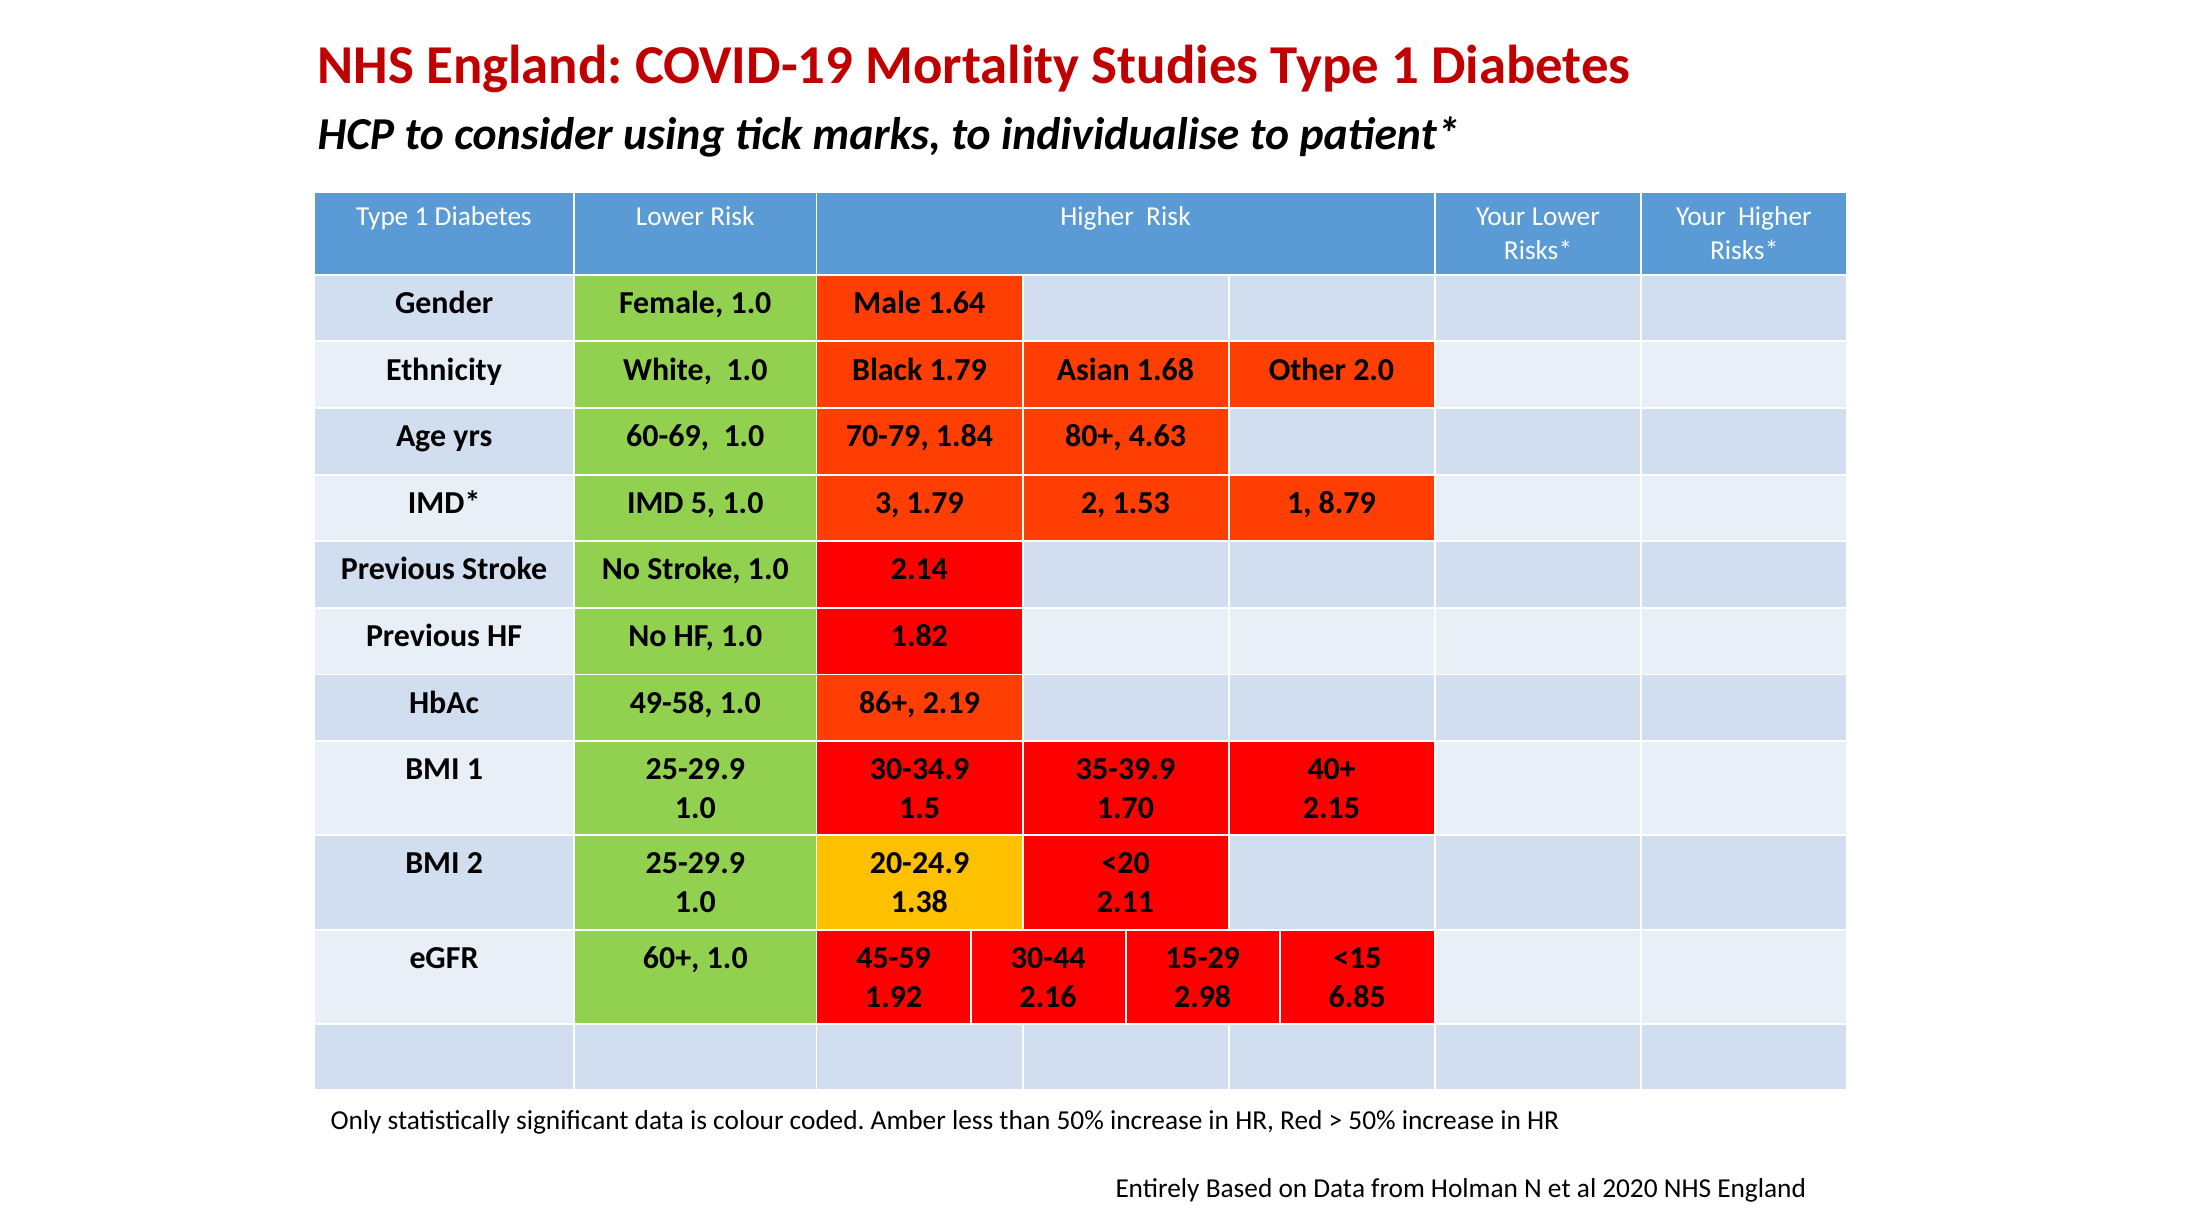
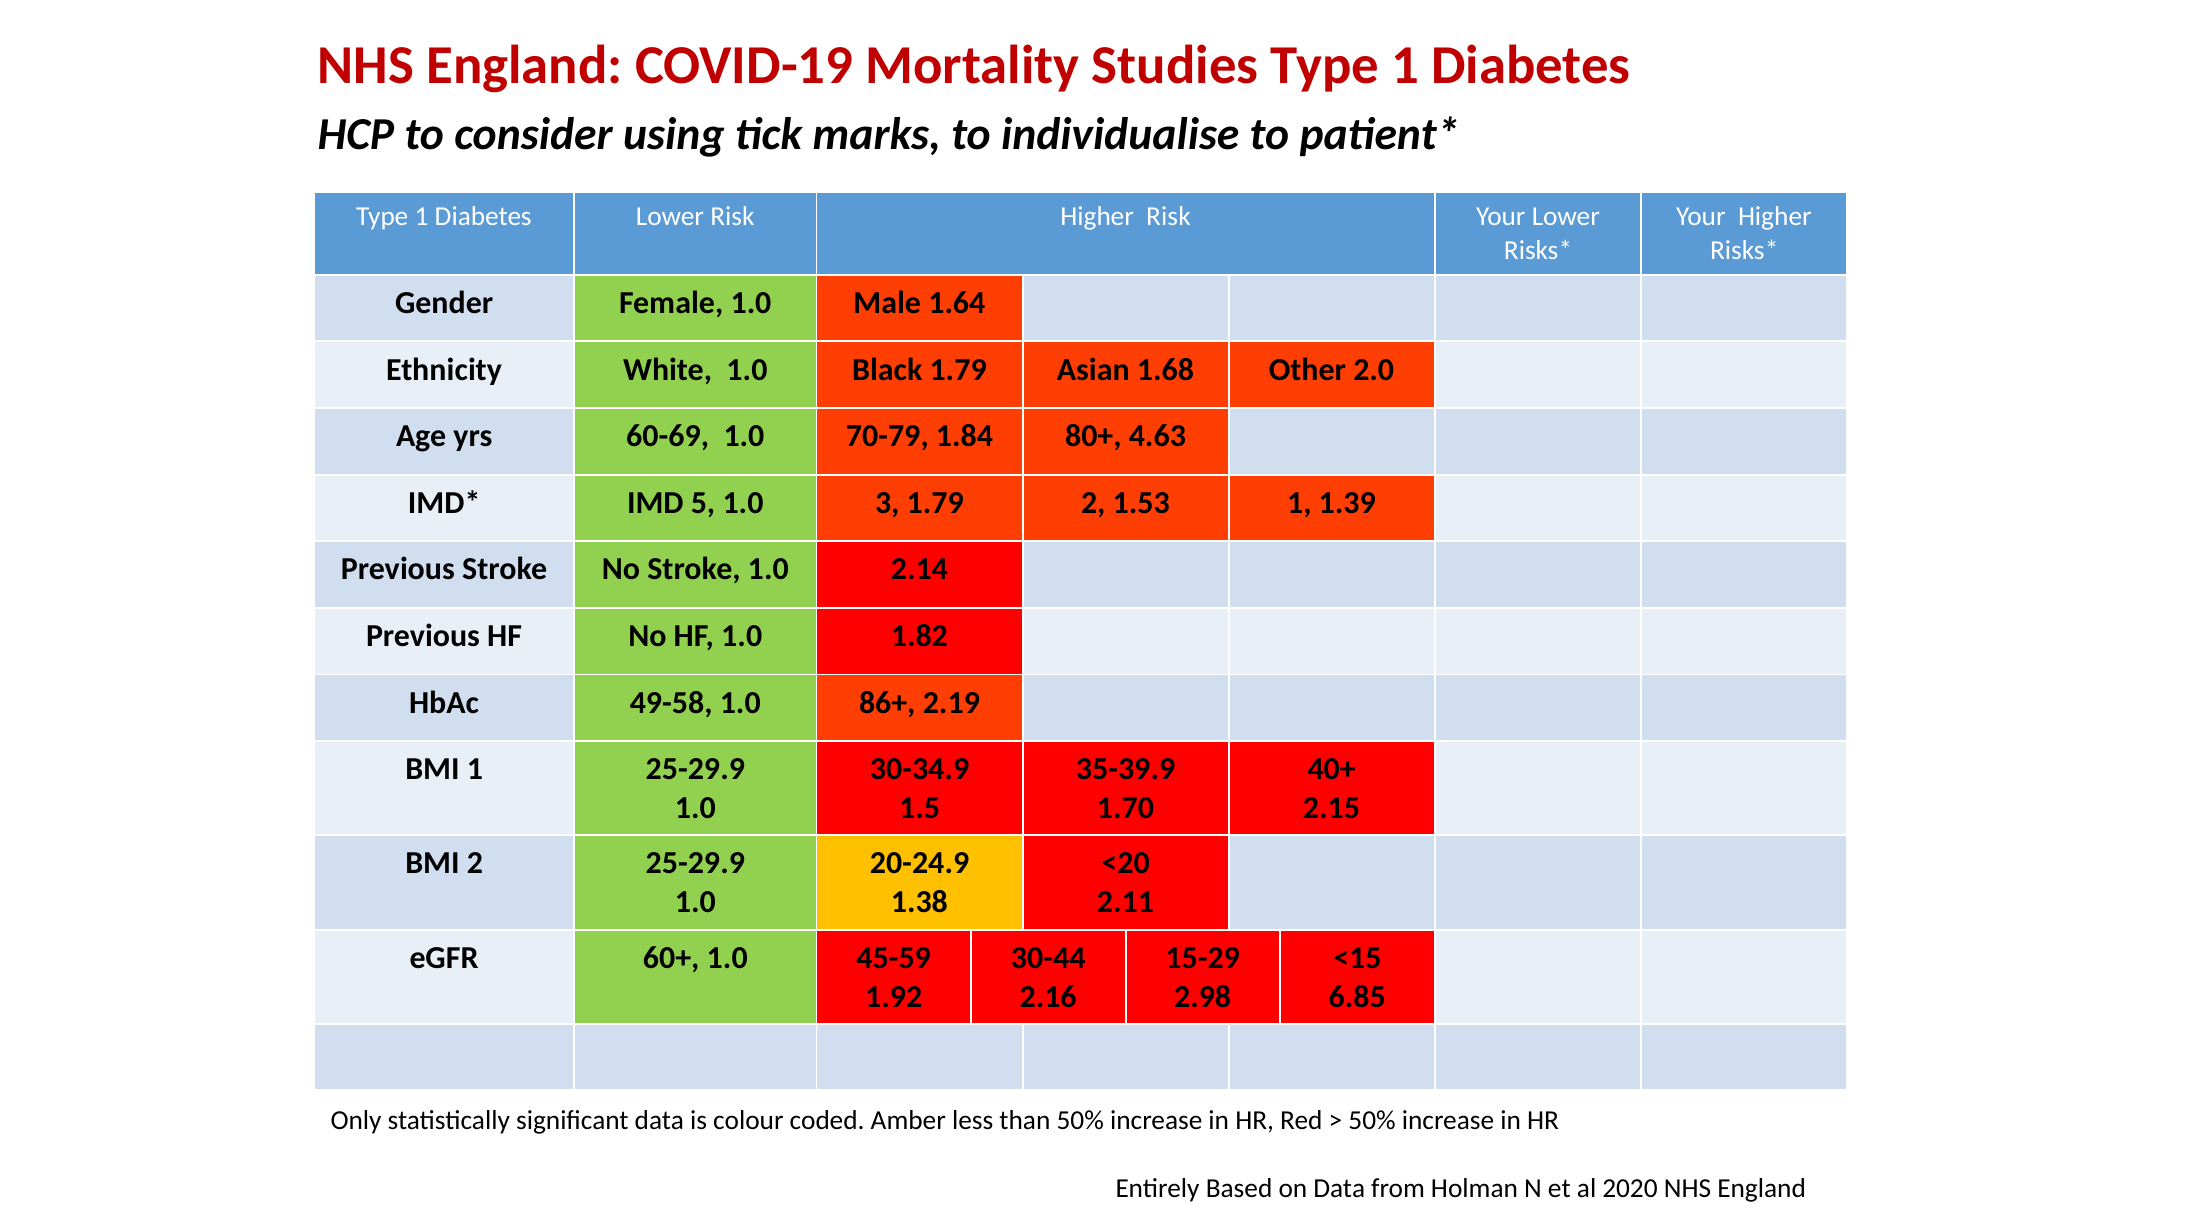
8.79: 8.79 -> 1.39 (1347, 503)
